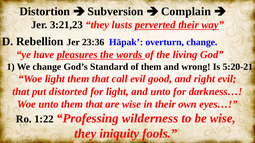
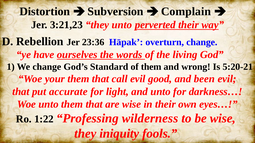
they lusts: lusts -> unto (122, 25)
pleasures: pleasures -> ourselves (77, 55)
Woe light: light -> your (55, 79)
right: right -> been (204, 79)
distorted: distorted -> accurate (68, 92)
